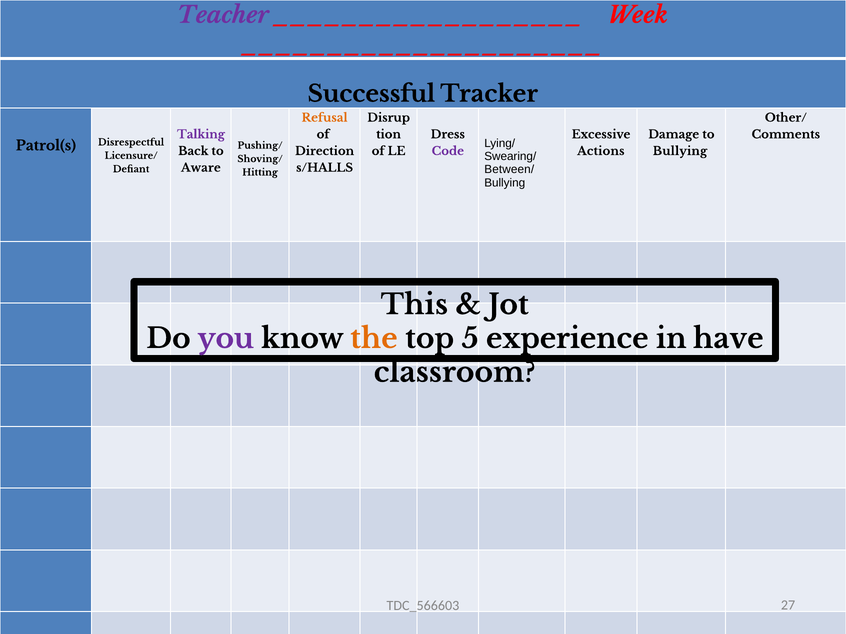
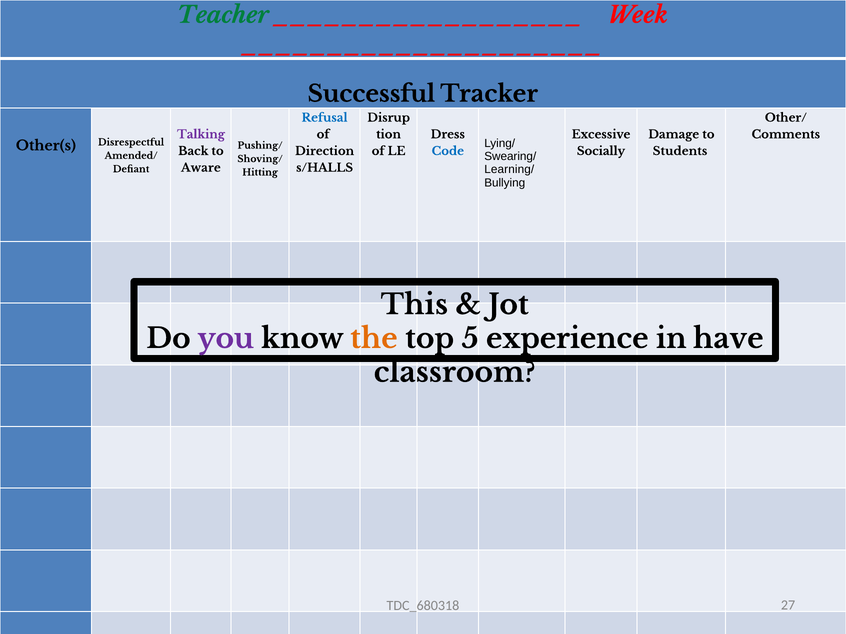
Teacher colour: purple -> green (223, 15)
Refusal colour: orange -> blue (325, 118)
Patrol(s: Patrol(s -> Other(s (46, 146)
Code colour: purple -> blue (448, 151)
Actions: Actions -> Socially (601, 151)
Bullying: Bullying -> Students (680, 151)
Licensure/: Licensure/ -> Amended/ (131, 156)
Between/: Between/ -> Learning/ (509, 170)
TDC_566603: TDC_566603 -> TDC_680318 (423, 606)
